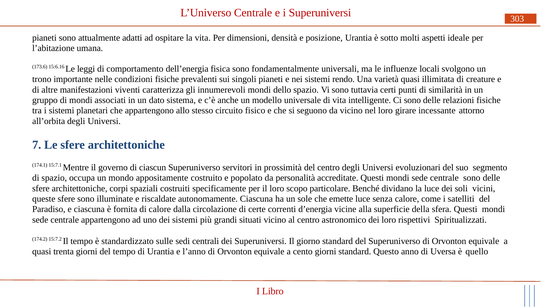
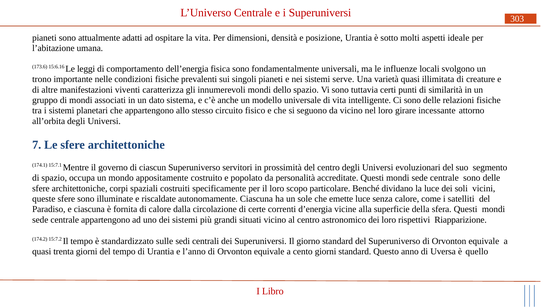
rendo: rendo -> serve (343, 79)
Spiritualizzati: Spiritualizzati -> Riapparizione (461, 220)
